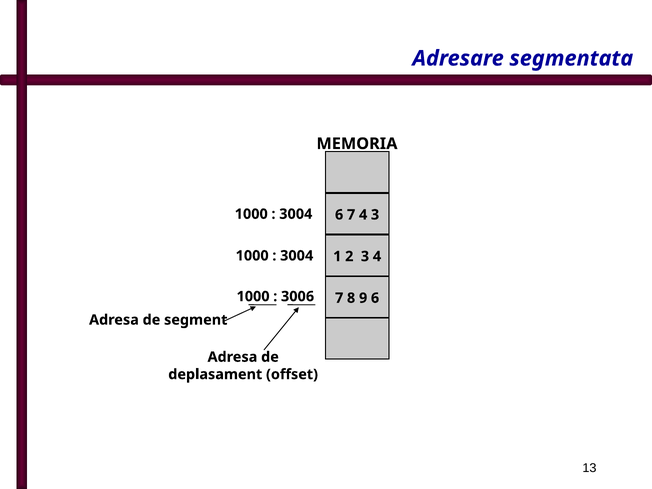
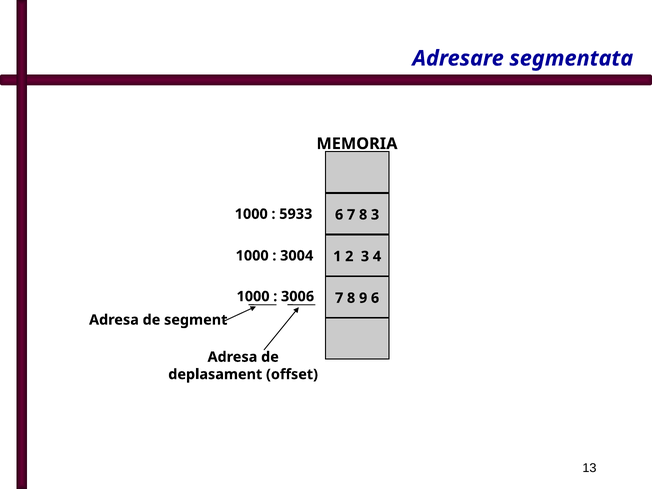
3004: 3004 -> 5933 (296, 214)
6 7 4: 4 -> 8 (363, 215)
